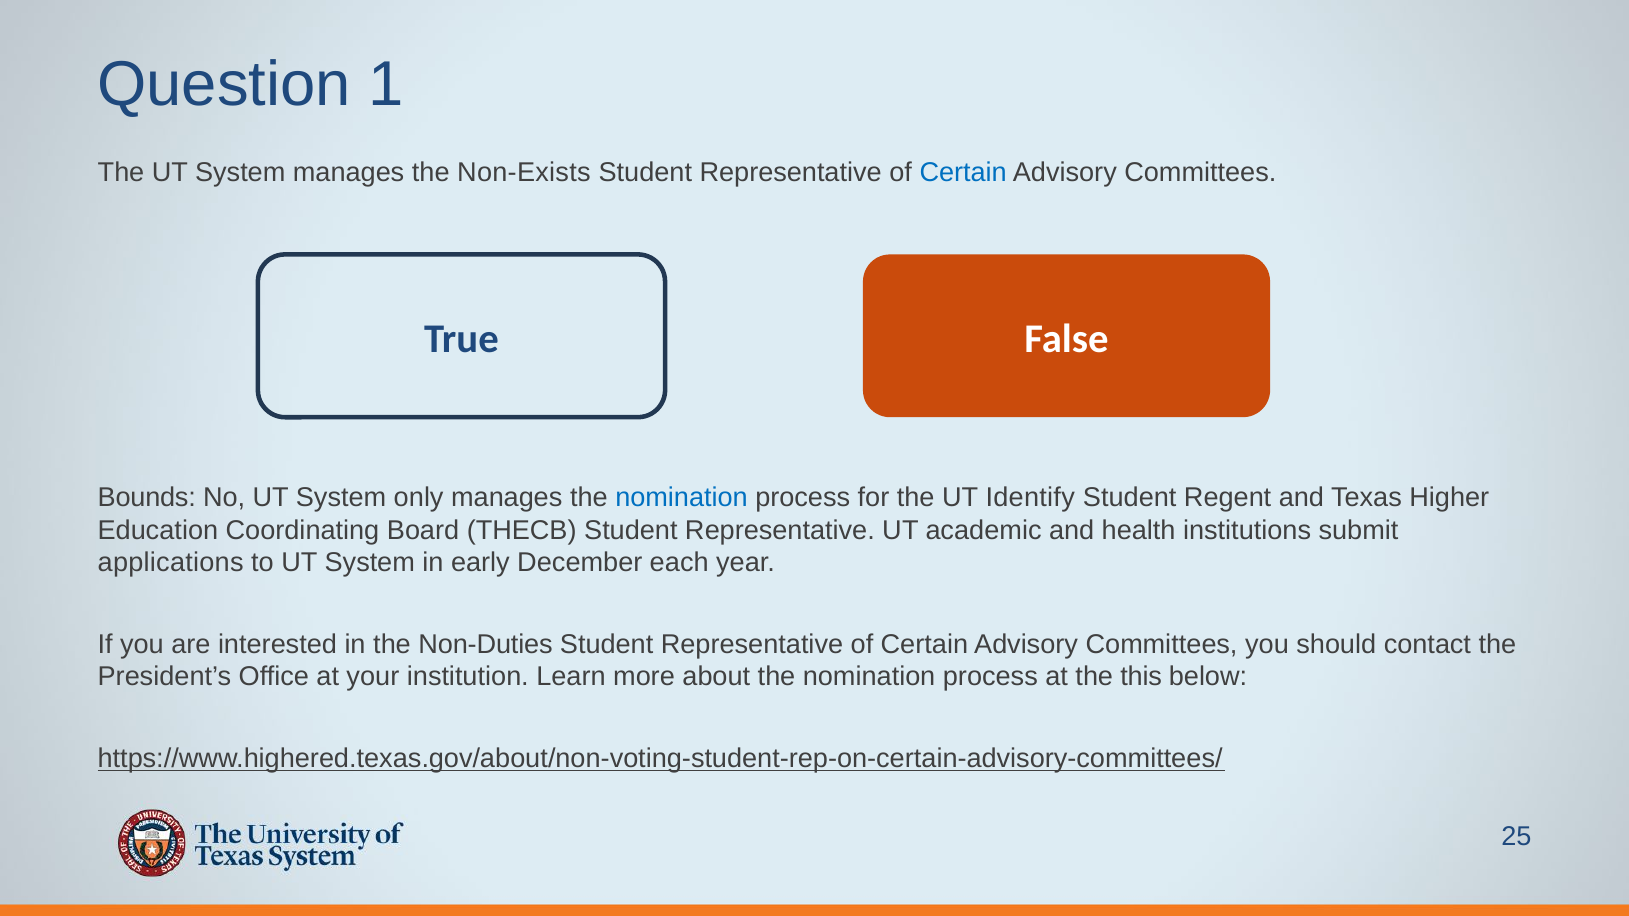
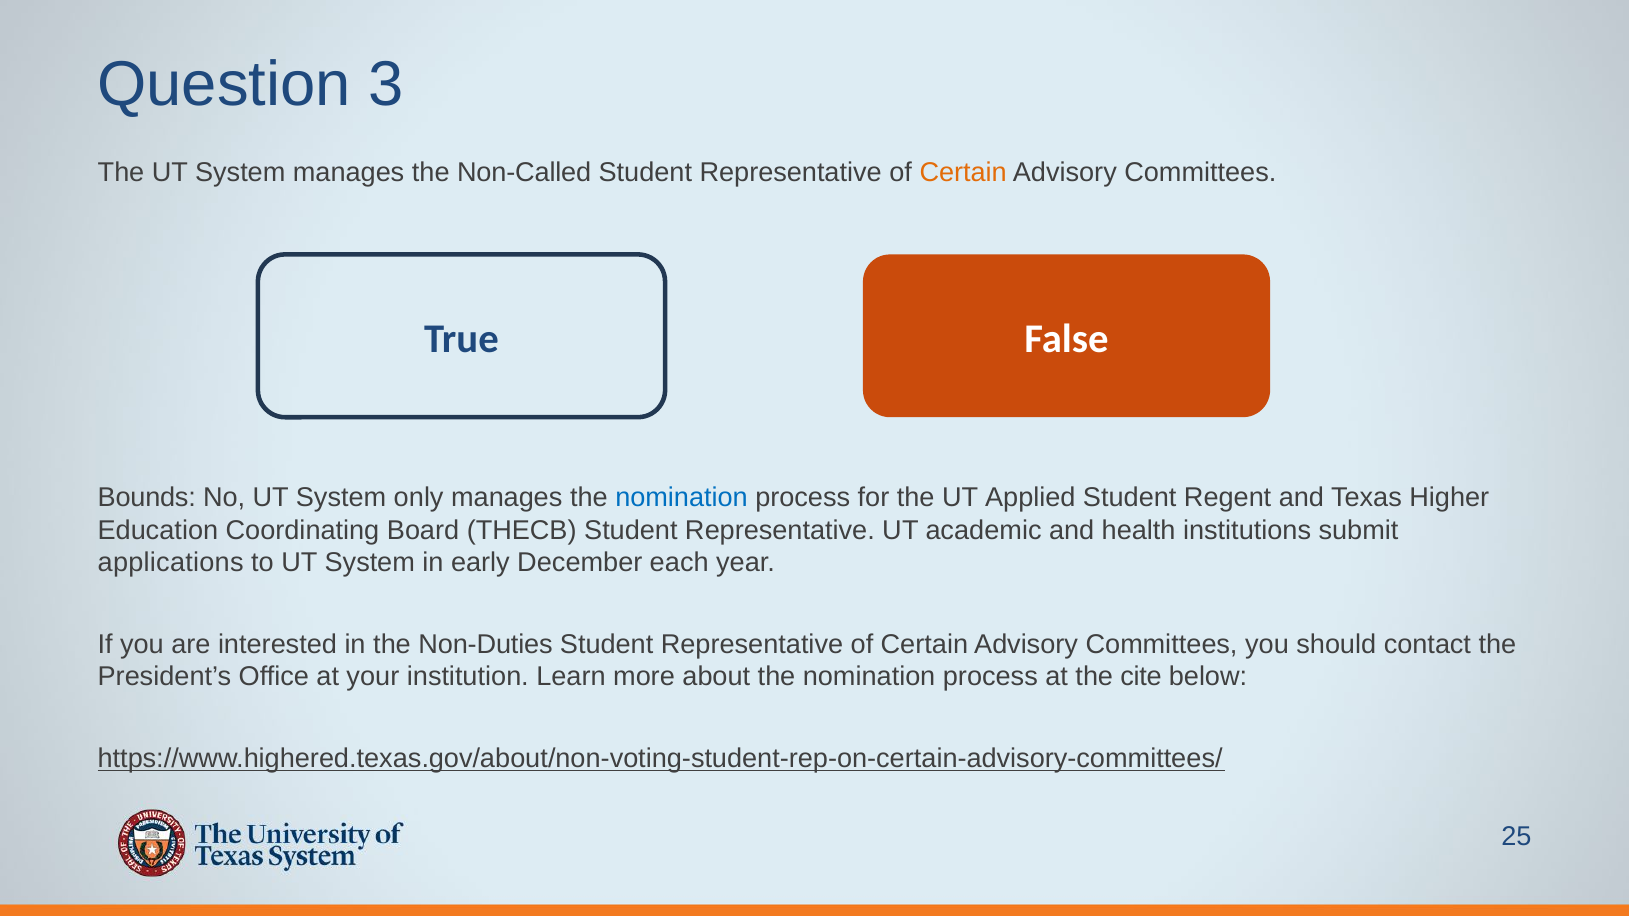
1: 1 -> 3 (386, 84)
Non-Exists: Non-Exists -> Non-Called (524, 172)
Certain colour: blue -> orange (963, 172)
Identify: Identify -> Applied (1030, 498)
this: this -> cite (1141, 677)
